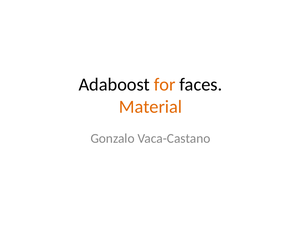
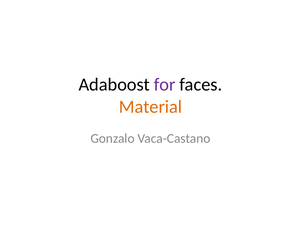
for colour: orange -> purple (165, 85)
